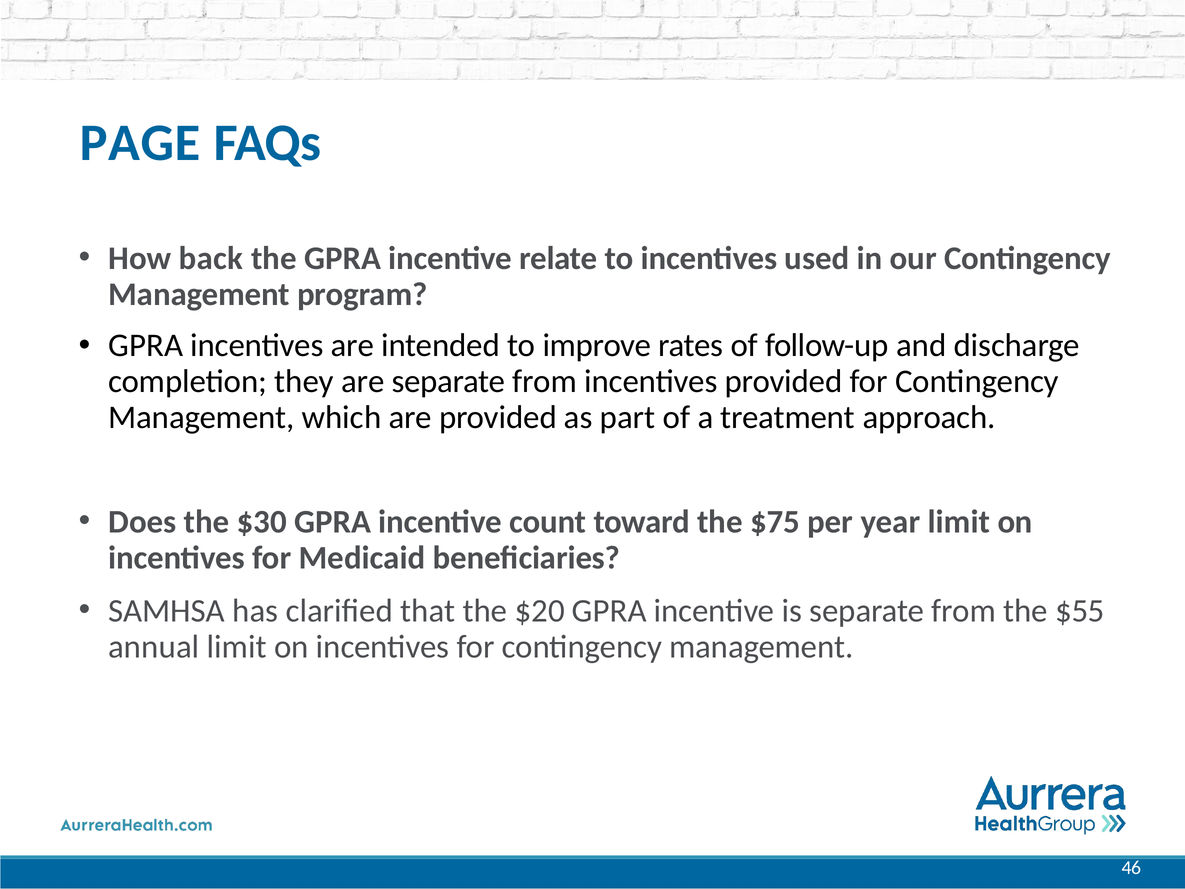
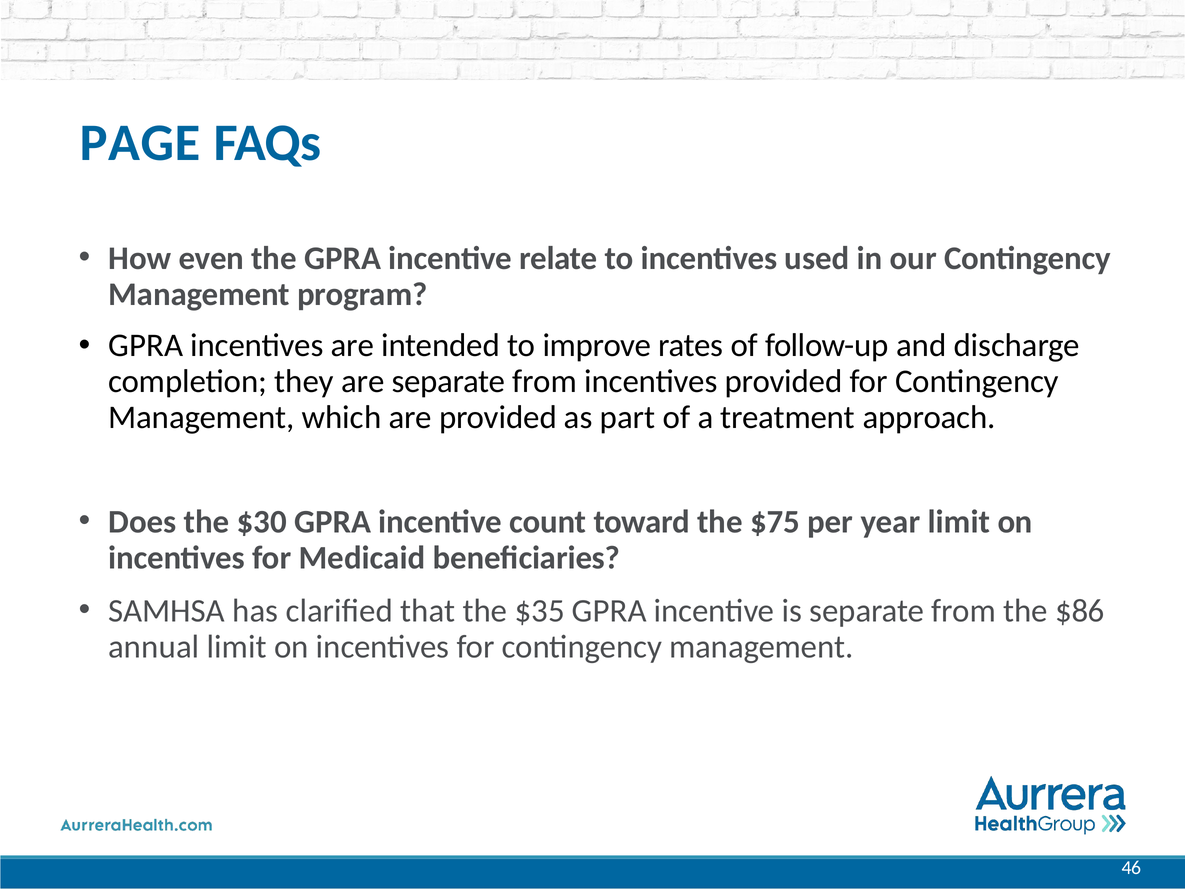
back: back -> even (211, 258)
$20: $20 -> $35 (540, 610)
$55: $55 -> $86 (1080, 610)
